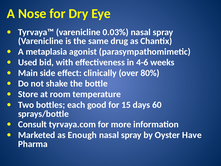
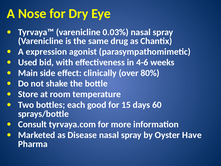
metaplasia: metaplasia -> expression (46, 52)
Enough: Enough -> Disease (82, 135)
